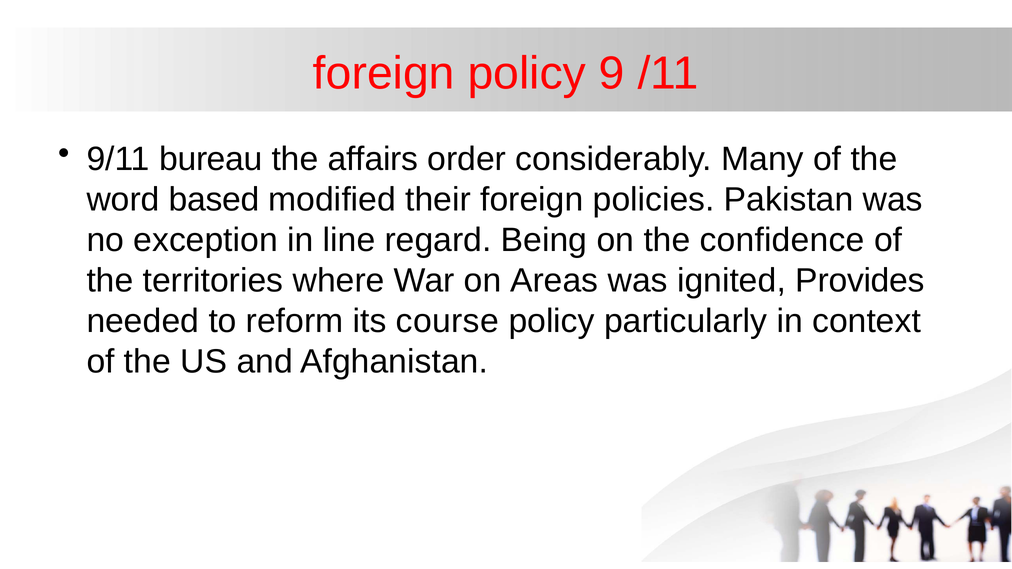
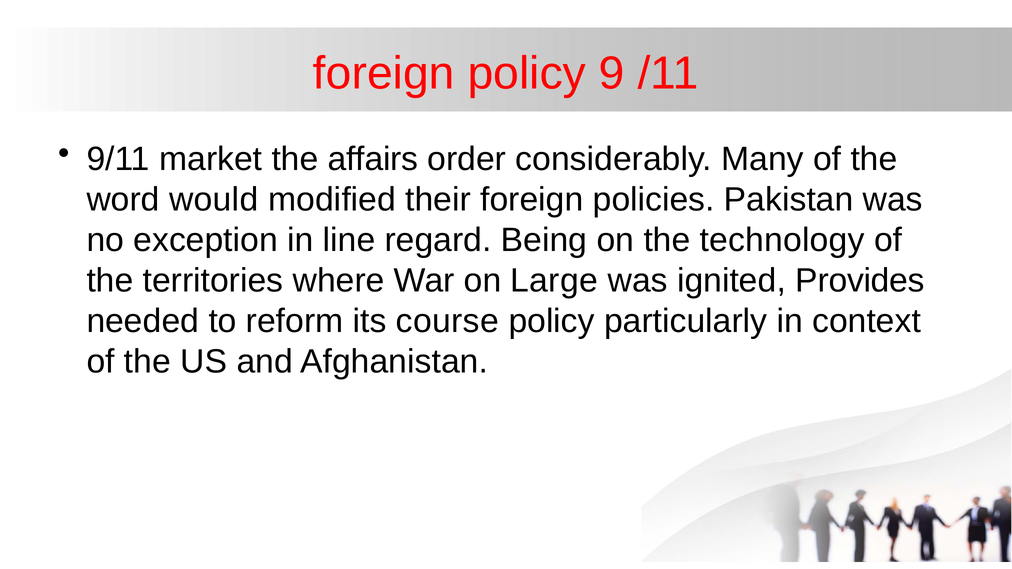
bureau: bureau -> market (211, 159)
based: based -> would (214, 200)
confidence: confidence -> technology (782, 240)
Areas: Areas -> Large (554, 281)
